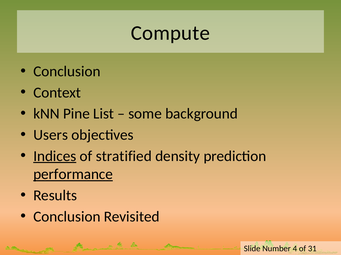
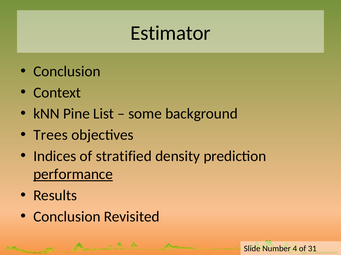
Compute: Compute -> Estimator (171, 33)
Users: Users -> Trees (51, 135)
Indices underline: present -> none (55, 157)
